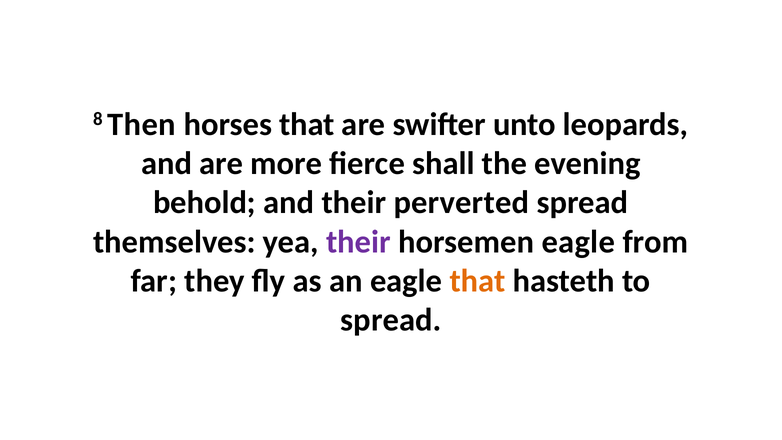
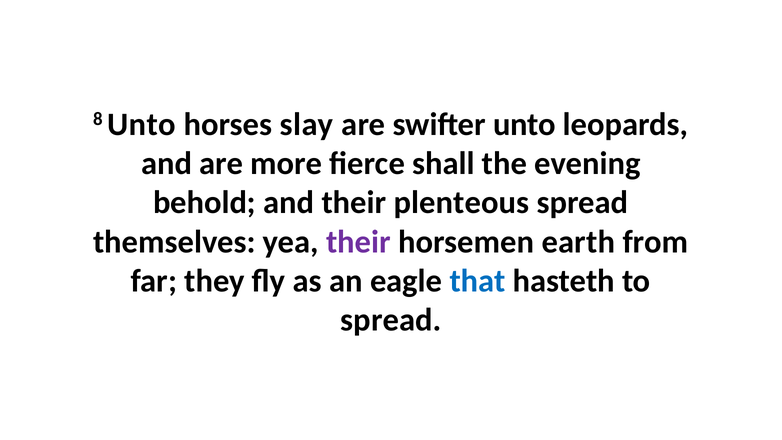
8 Then: Then -> Unto (142, 124)
horses that: that -> slay (307, 124)
perverted: perverted -> plenteous (461, 203)
horsemen eagle: eagle -> earth (578, 242)
that colour: orange -> blue (477, 281)
